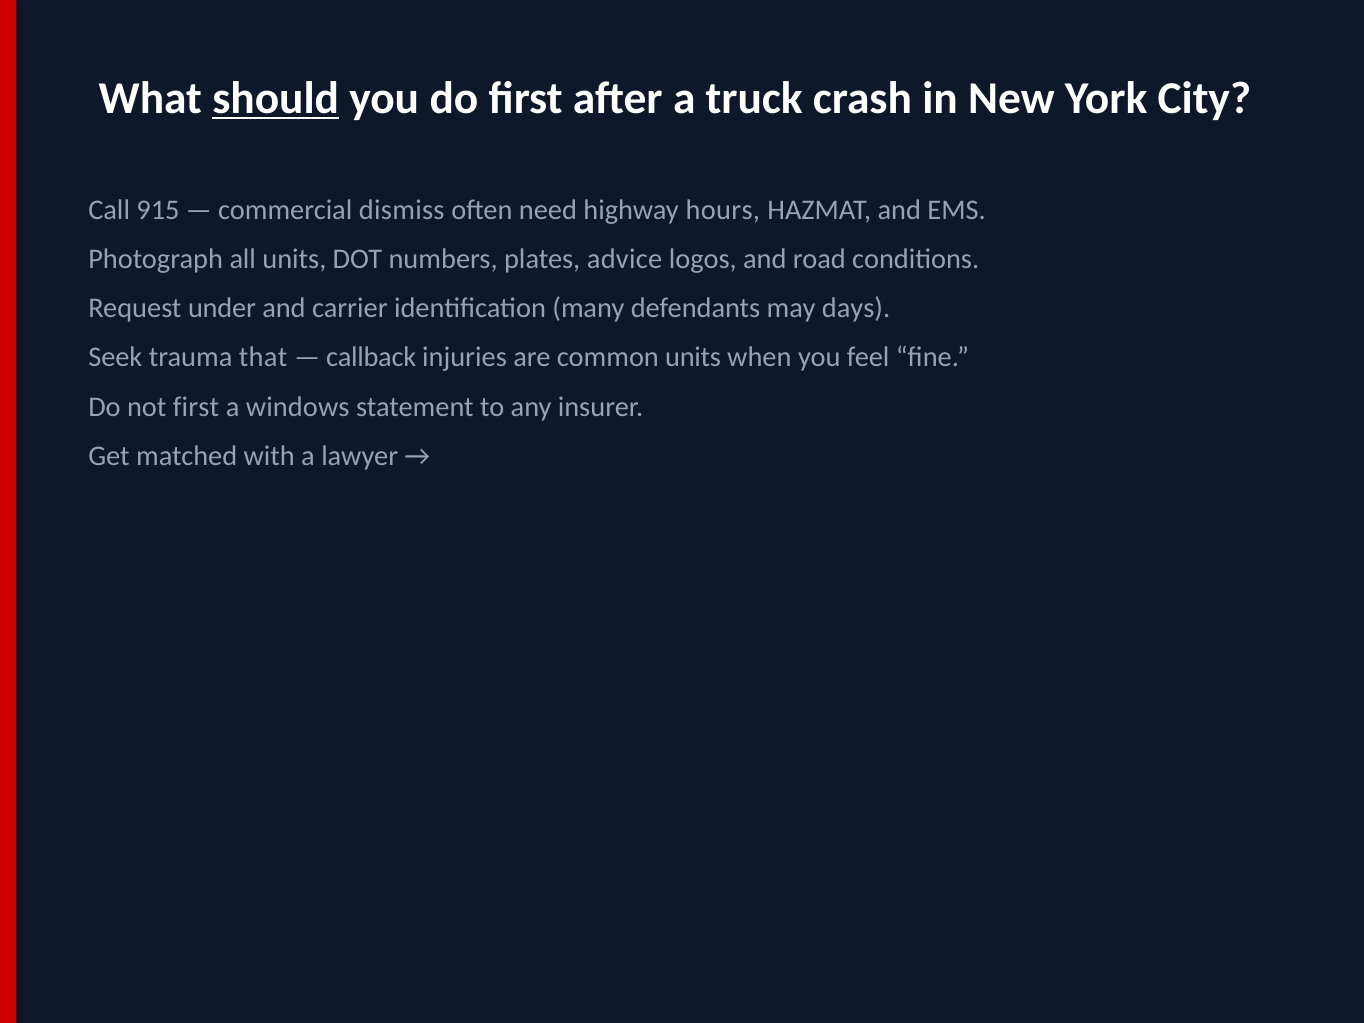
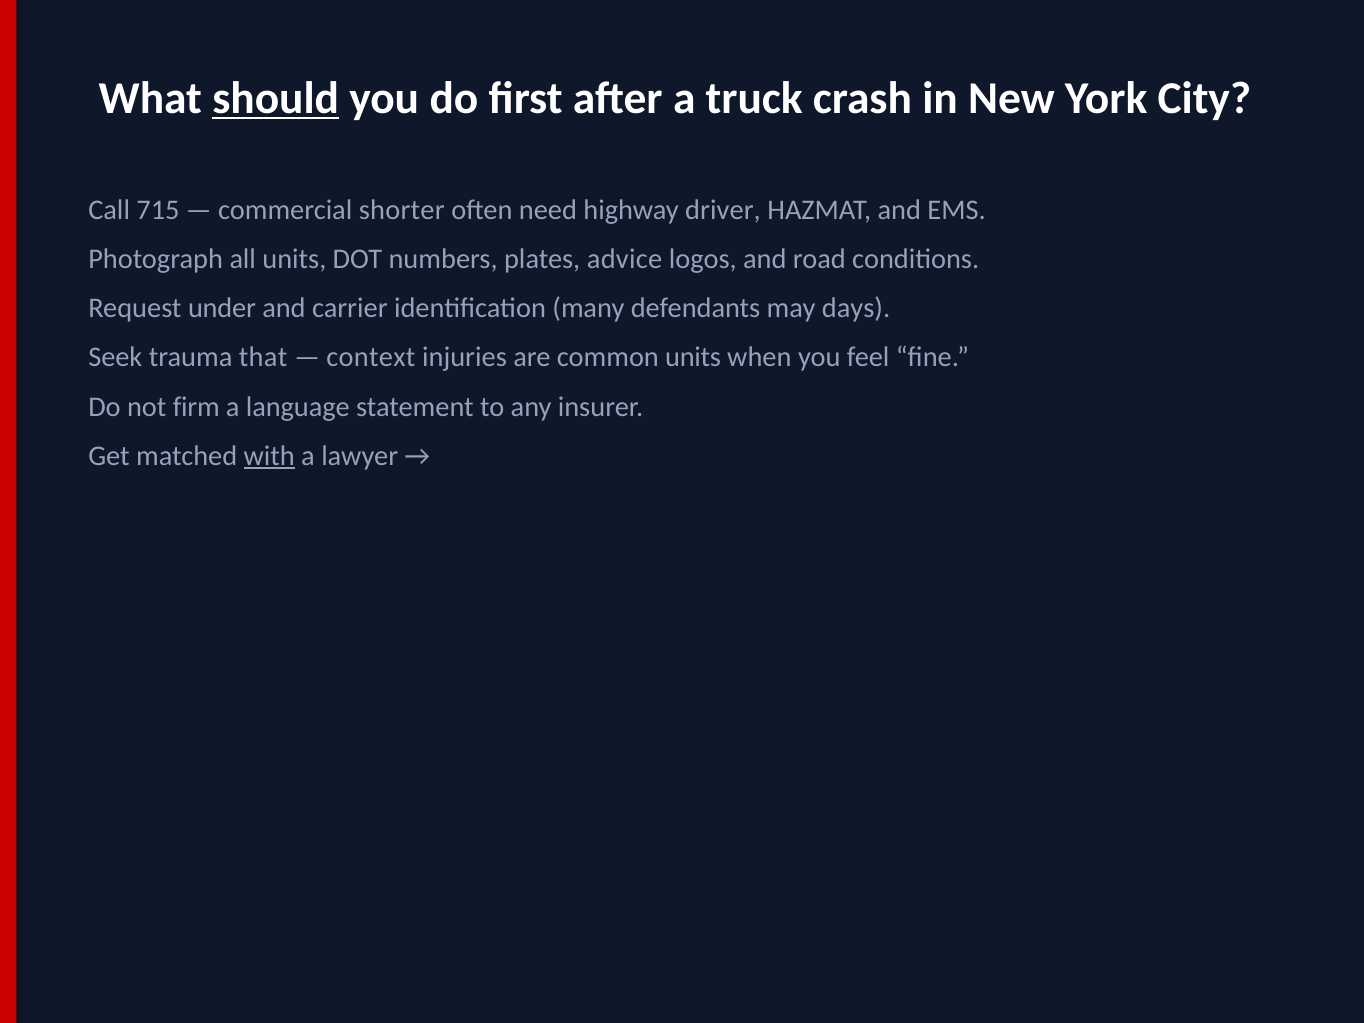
915: 915 -> 715 (158, 210)
dismiss: dismiss -> shorter (402, 210)
hours: hours -> driver (723, 210)
callback: callback -> context (371, 358)
not first: first -> firm (196, 407)
windows: windows -> language (298, 407)
with underline: none -> present (269, 456)
